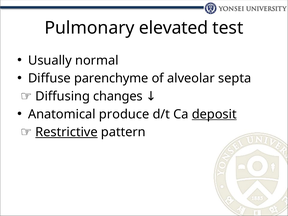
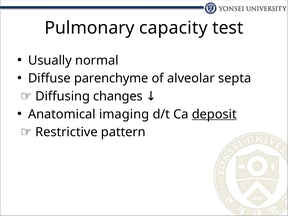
elevated: elevated -> capacity (173, 28)
produce: produce -> imaging (124, 114)
Restrictive underline: present -> none (67, 132)
